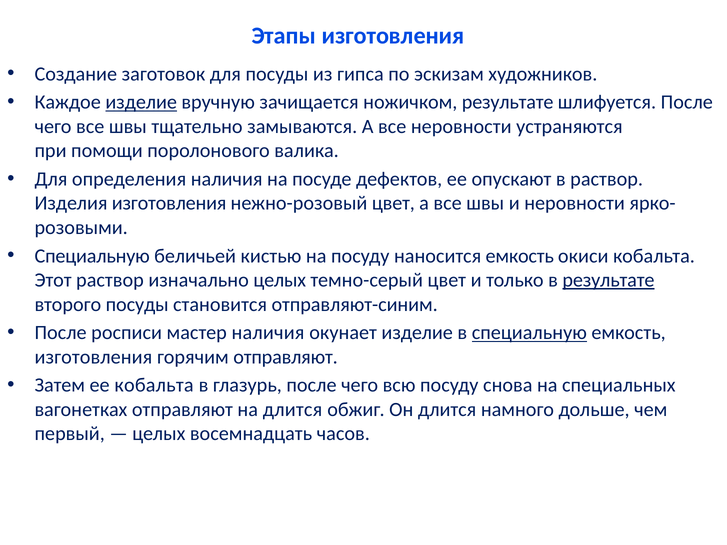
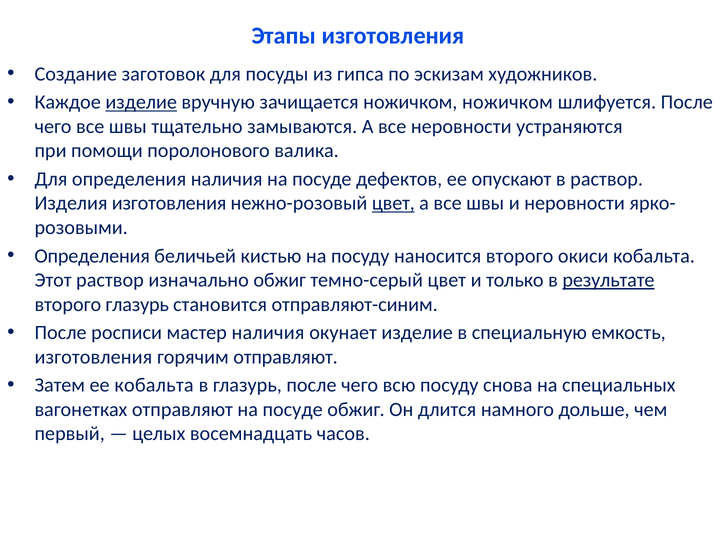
ножичком результате: результате -> ножичком (507, 102)
цвет underline: none -> present (393, 203)
Специальную: Специальную -> Определения (92, 256)
наносится емкость: емкость -> второго (520, 256)
изначально целых: целых -> обжиг (280, 280)
второго посуды: посуды -> глазурь (137, 305)
специальную underline: present -> none (529, 333)
отправляют на длится: длится -> посуде (293, 410)
